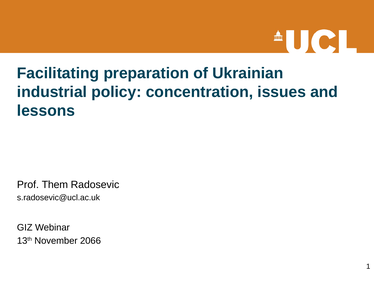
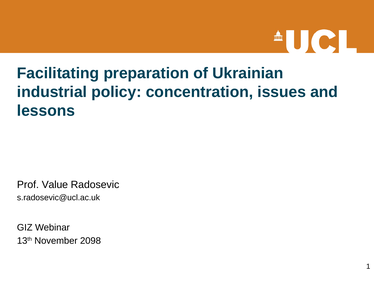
Them: Them -> Value (55, 184)
2066: 2066 -> 2098 (90, 240)
